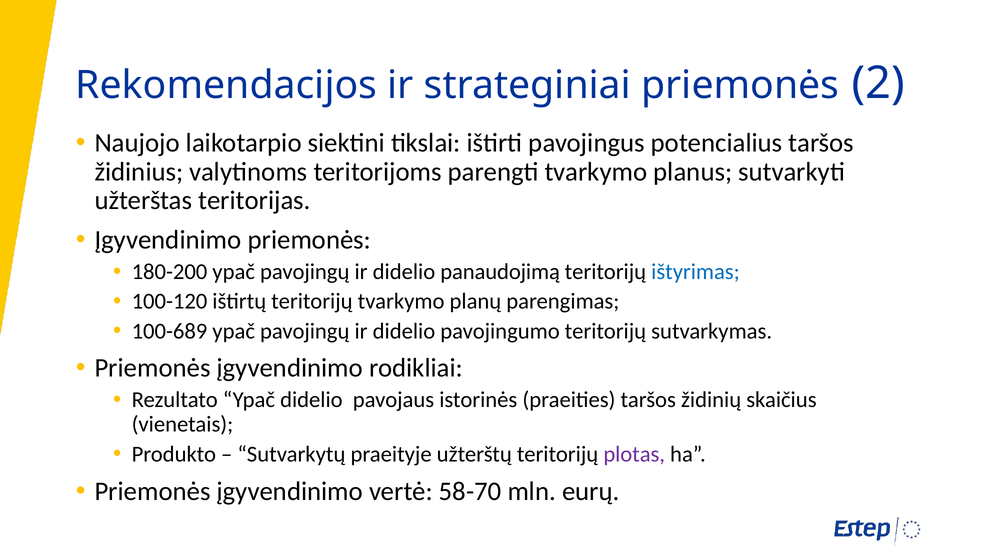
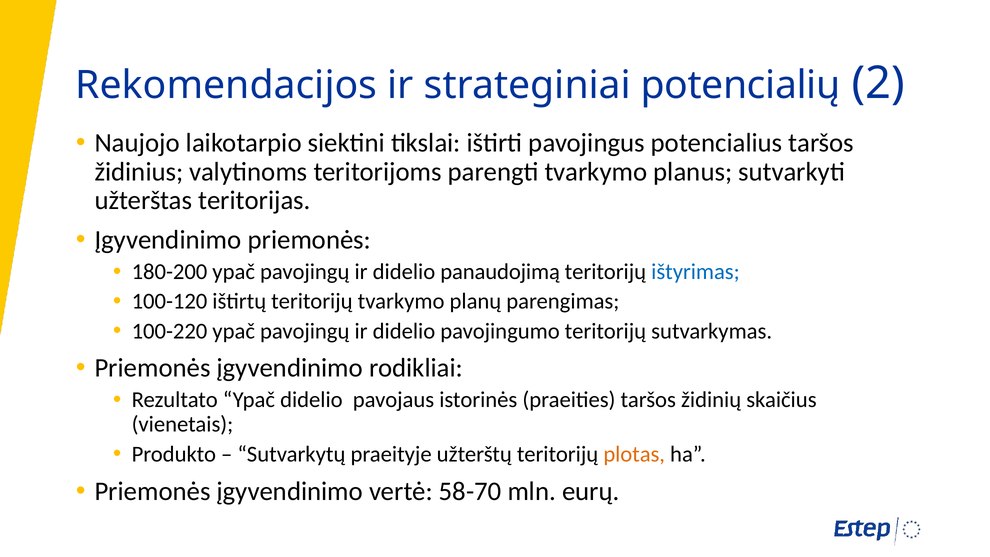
strateginiai priemonės: priemonės -> potencialių (740, 85)
100-689: 100-689 -> 100-220 (169, 331)
plotas colour: purple -> orange (634, 454)
